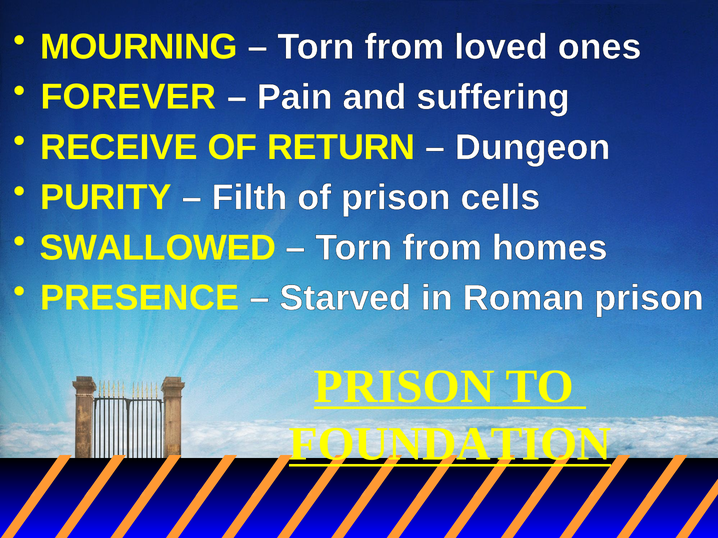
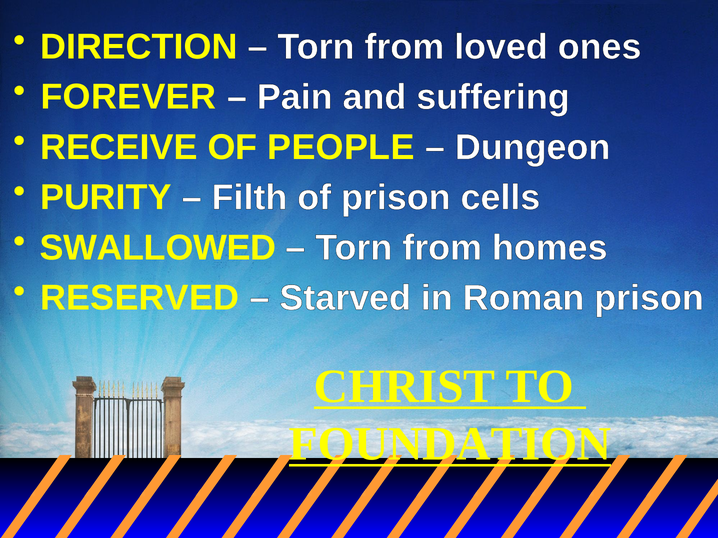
MOURNING: MOURNING -> DIRECTION (139, 47)
RETURN: RETURN -> PEOPLE (341, 147)
PRESENCE: PRESENCE -> RESERVED (140, 298)
PRISON: PRISON -> CHRIST (404, 387)
